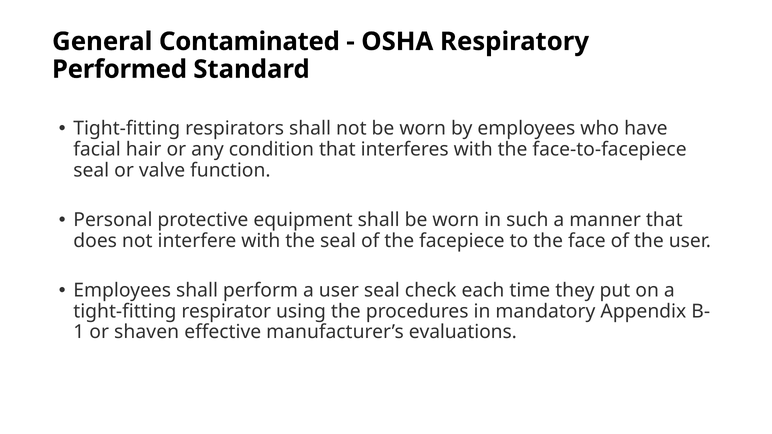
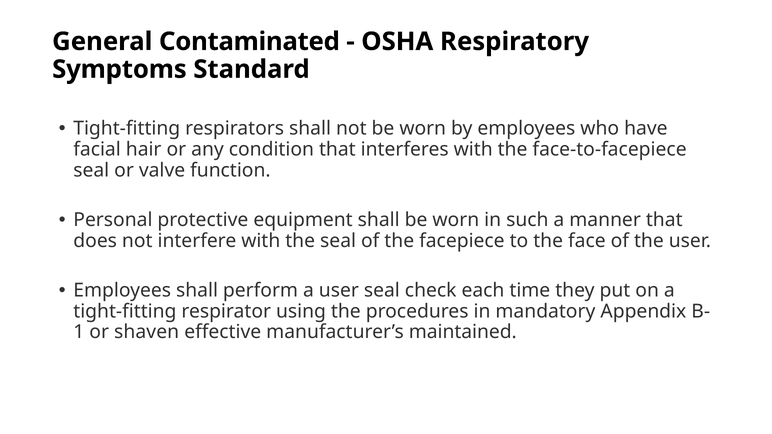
Performed: Performed -> Symptoms (119, 69)
evaluations: evaluations -> maintained (463, 332)
